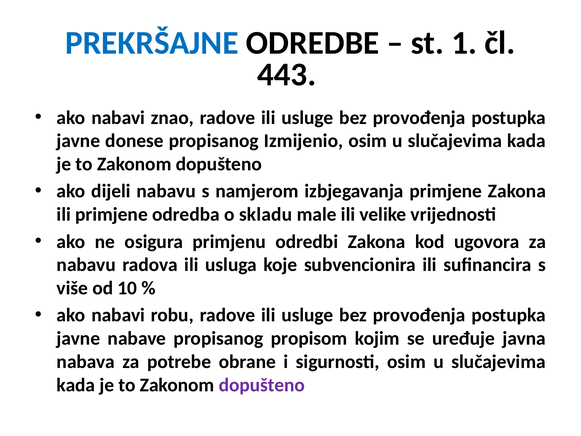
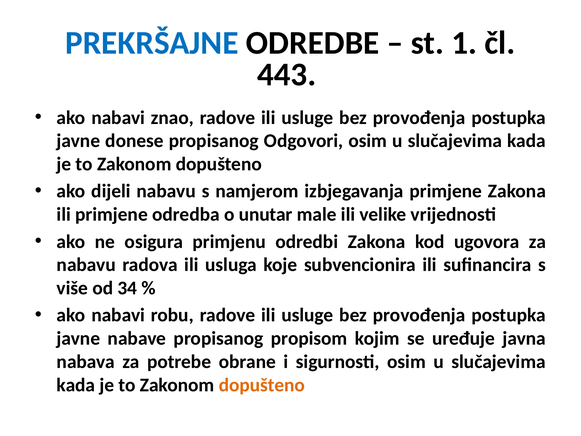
Izmijenio: Izmijenio -> Odgovori (304, 141)
skladu: skladu -> unutar (266, 214)
10: 10 -> 34 (127, 288)
dopušteno colour: purple -> orange (262, 385)
